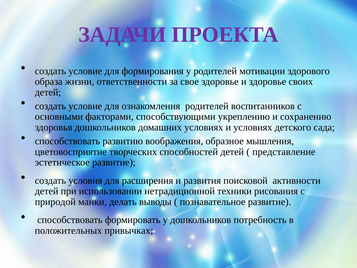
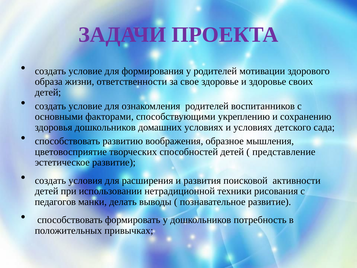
природой: природой -> педагогов (55, 202)
